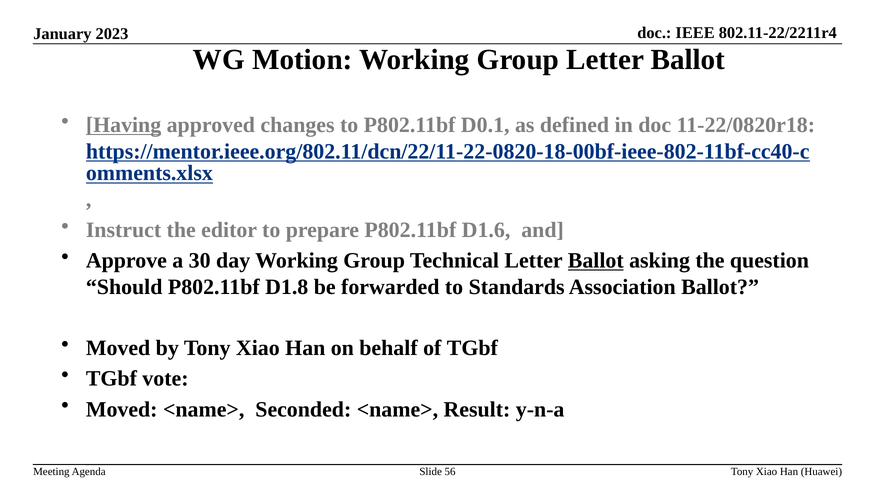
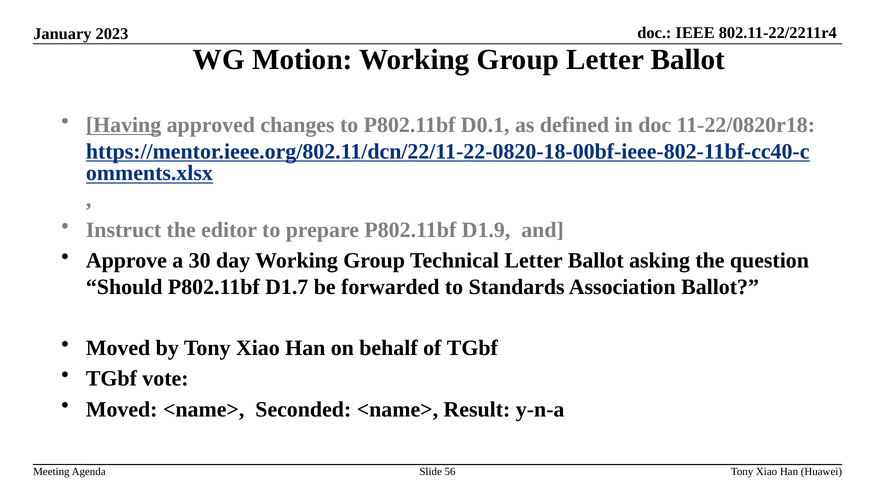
D1.6: D1.6 -> D1.9 (486, 230)
Ballot underline: present -> none (596, 261)
D1.8: D1.8 -> D1.7 (287, 287)
